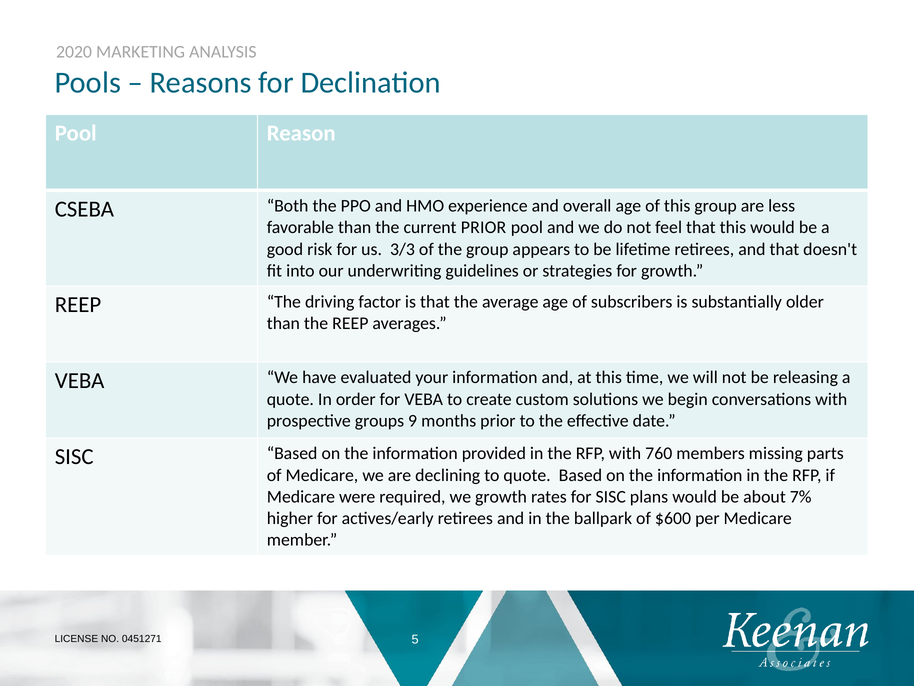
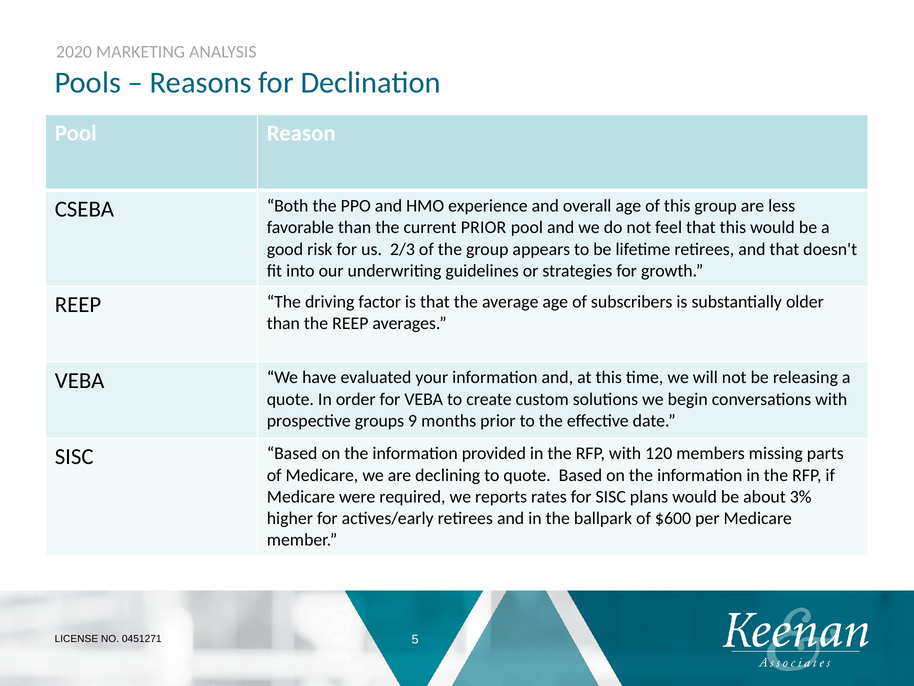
3/3: 3/3 -> 2/3 (402, 249)
760: 760 -> 120 (659, 453)
we growth: growth -> reports (501, 496)
7%: 7% -> 3% (801, 496)
